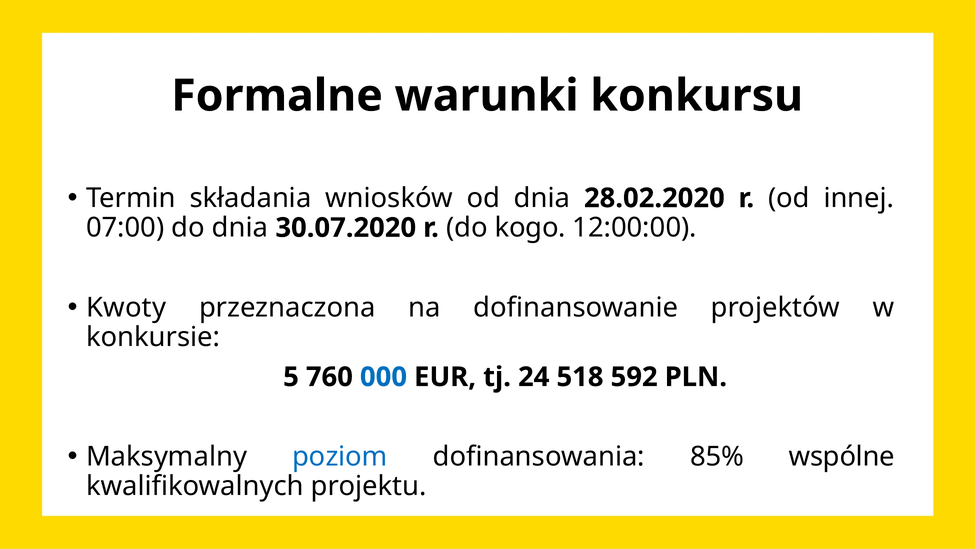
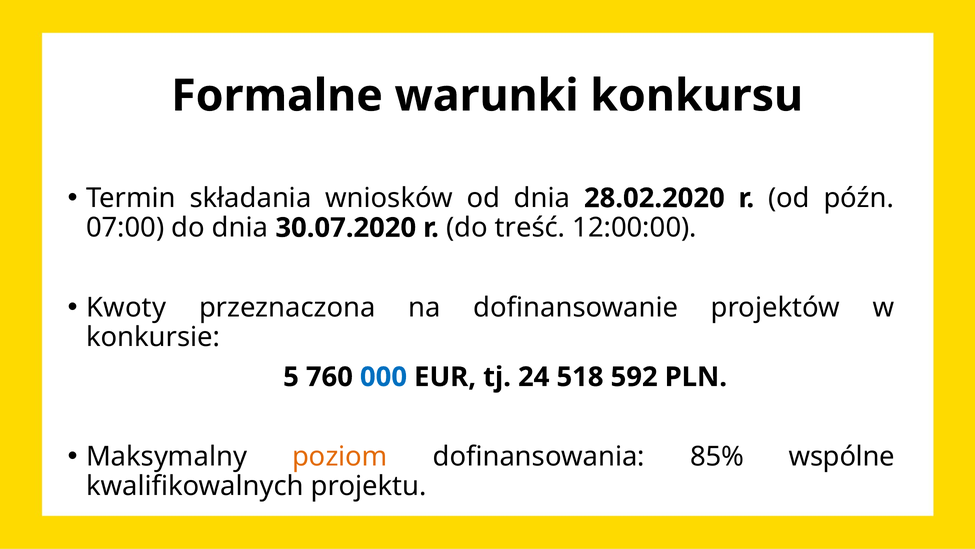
innej: innej -> późn (859, 198)
kogo: kogo -> treść (530, 228)
poziom colour: blue -> orange (340, 456)
